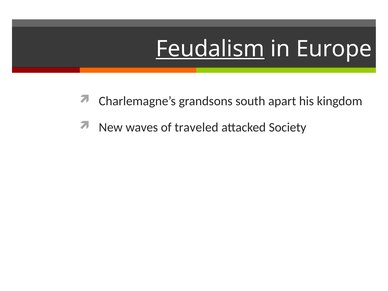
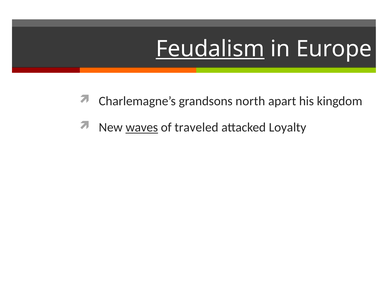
south: south -> north (250, 101)
waves underline: none -> present (142, 127)
Society: Society -> Loyalty (288, 127)
